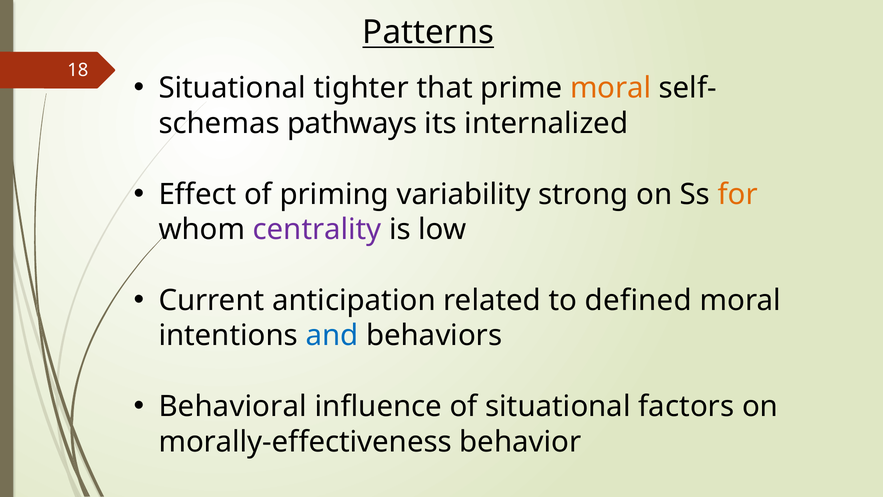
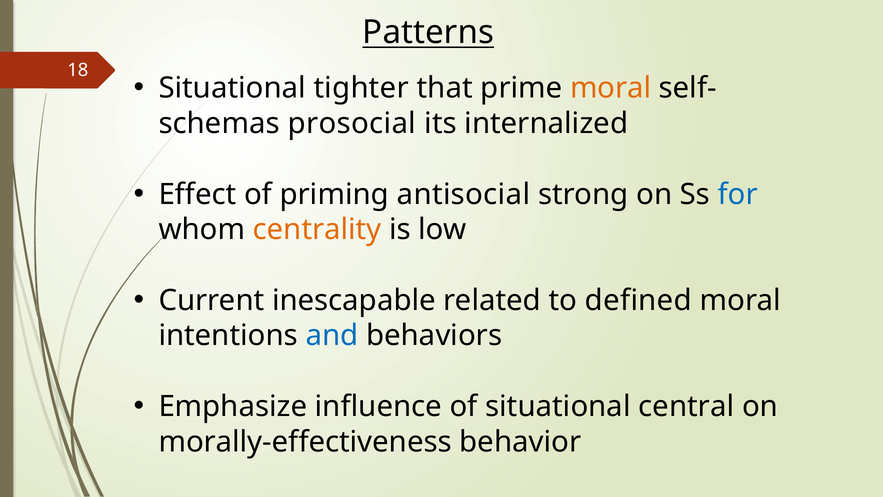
pathways: pathways -> prosocial (352, 124)
variability: variability -> antisocial (463, 194)
for colour: orange -> blue (738, 194)
centrality colour: purple -> orange (317, 230)
anticipation: anticipation -> inescapable (354, 300)
Behavioral: Behavioral -> Emphasize (233, 406)
factors: factors -> central (686, 406)
